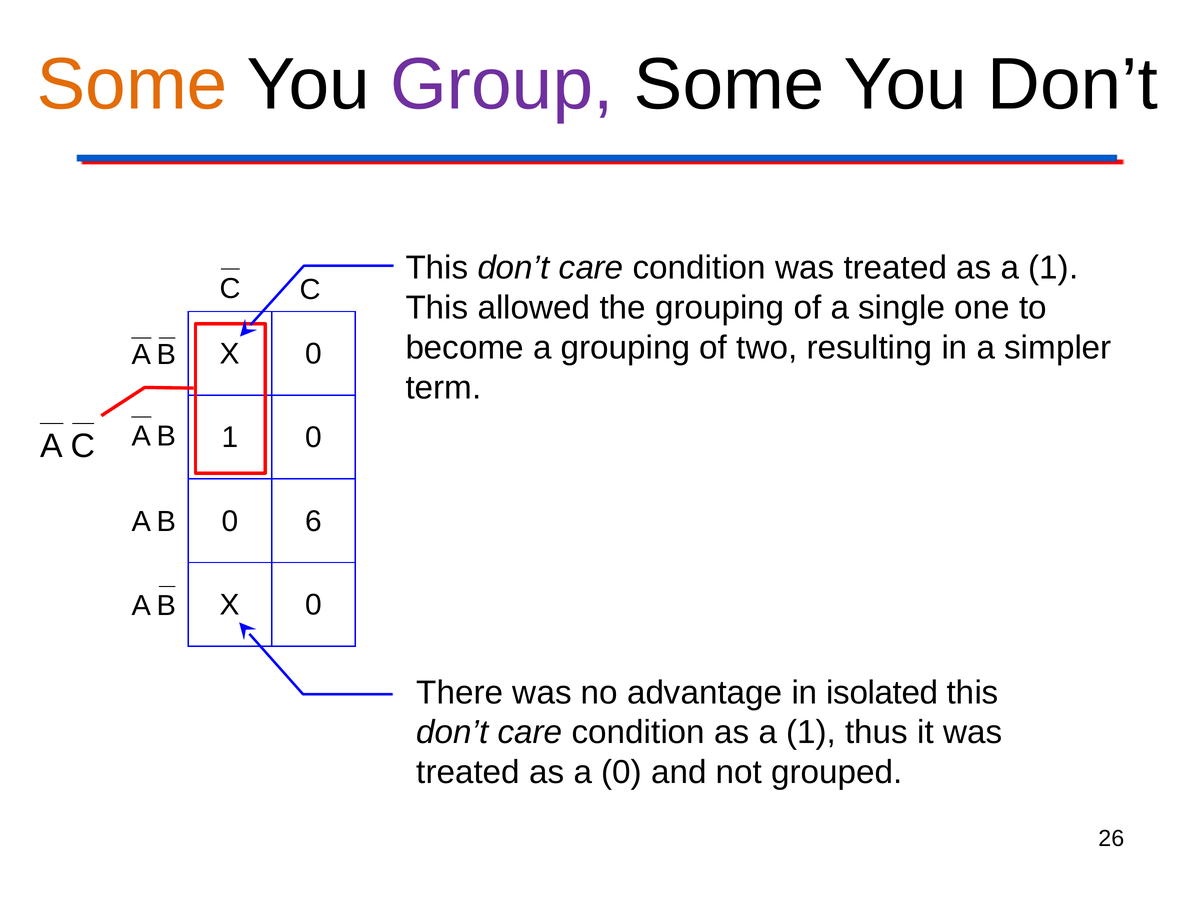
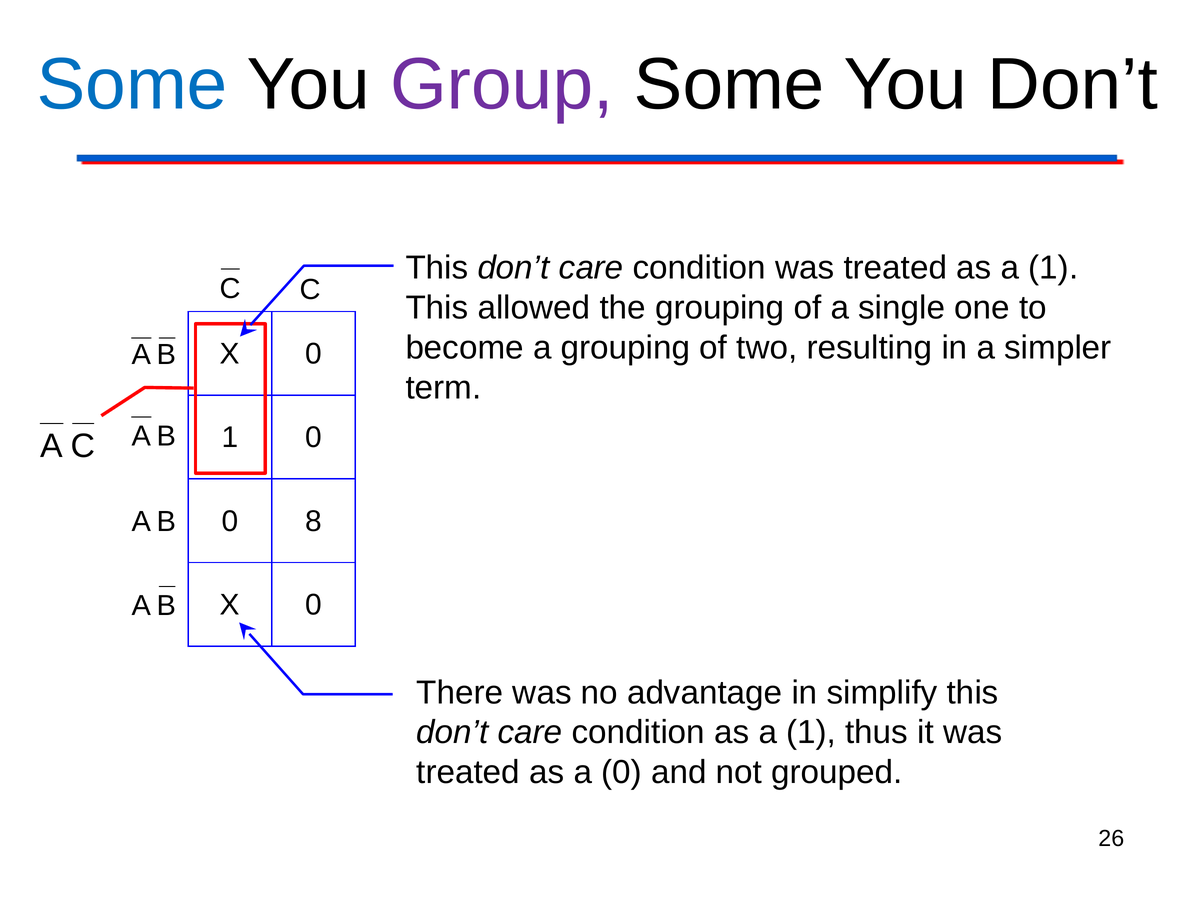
Some colour: orange -> blue (132, 85)
6: 6 -> 8 (314, 521)
isolated: isolated -> simplify (882, 693)
